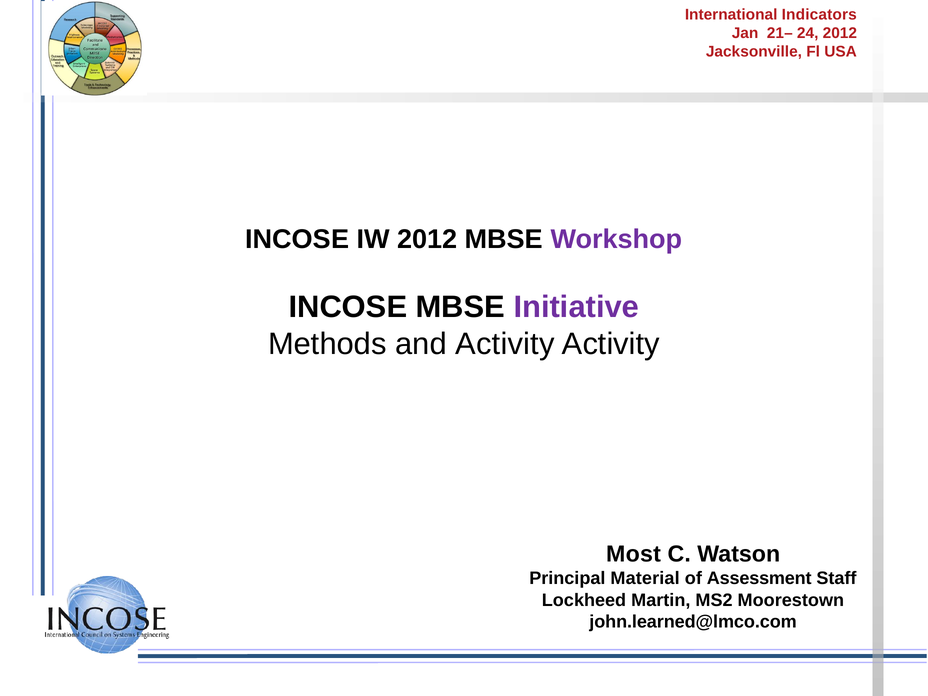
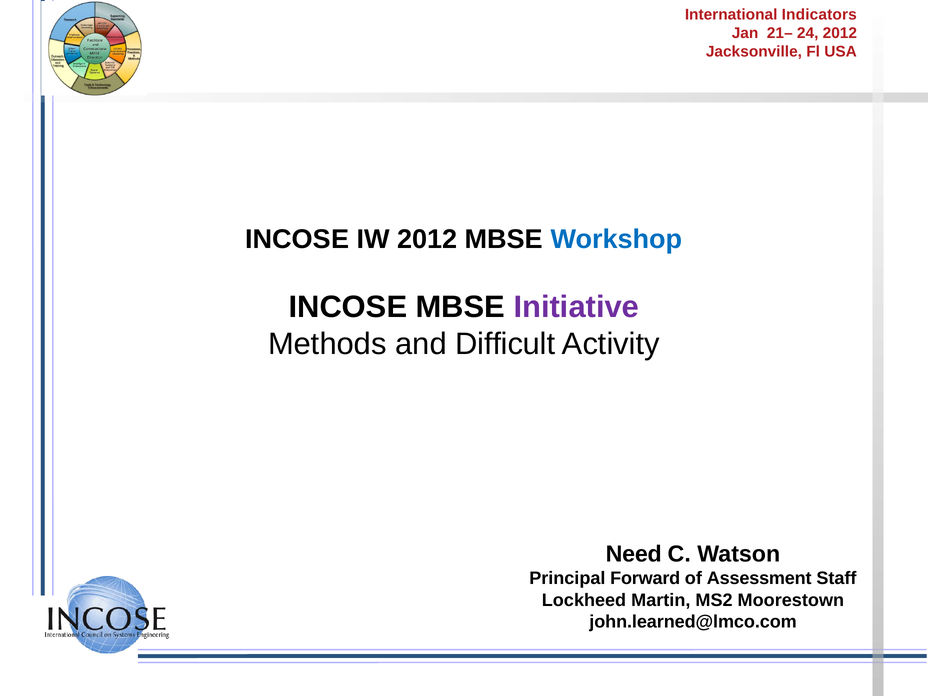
Workshop colour: purple -> blue (616, 239)
and Activity: Activity -> Difficult (505, 344)
Most: Most -> Need (634, 554)
Material: Material -> Forward (645, 578)
